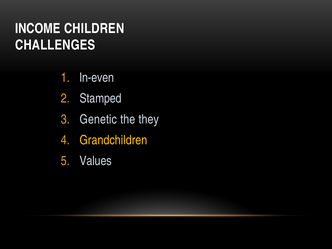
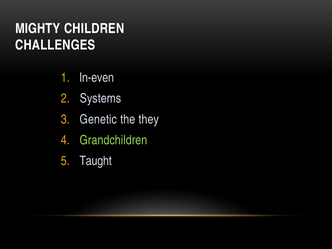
INCOME: INCOME -> MIGHTY (38, 29)
Stamped: Stamped -> Systems (101, 98)
Grandchildren colour: yellow -> light green (113, 140)
Values: Values -> Taught (96, 161)
